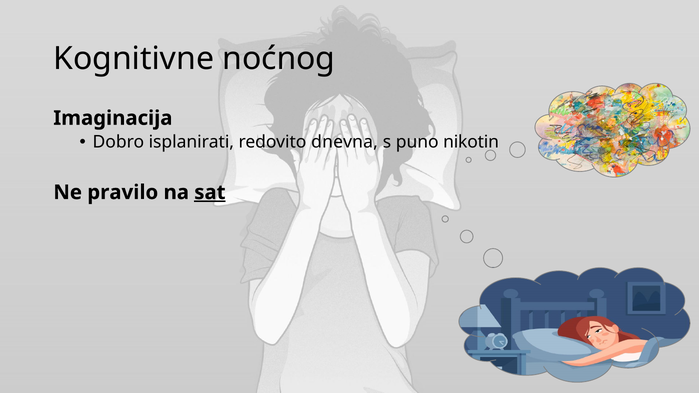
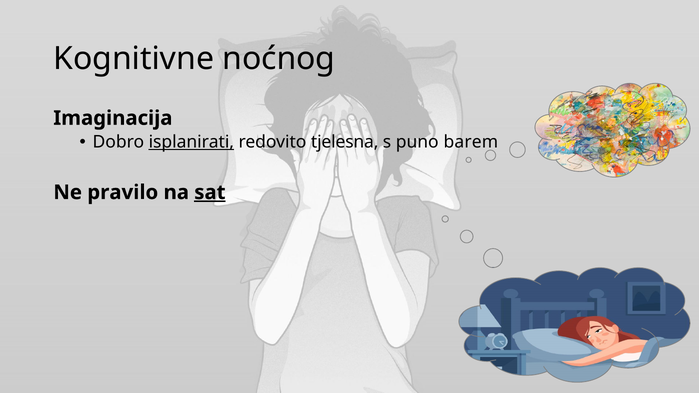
isplanirati underline: none -> present (191, 142)
dnevna: dnevna -> tjelesna (345, 142)
nikotin: nikotin -> barem (471, 142)
